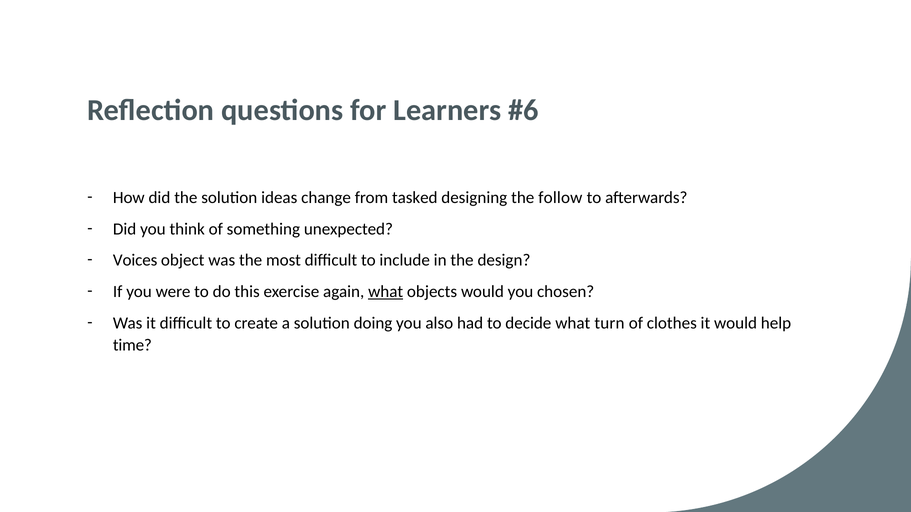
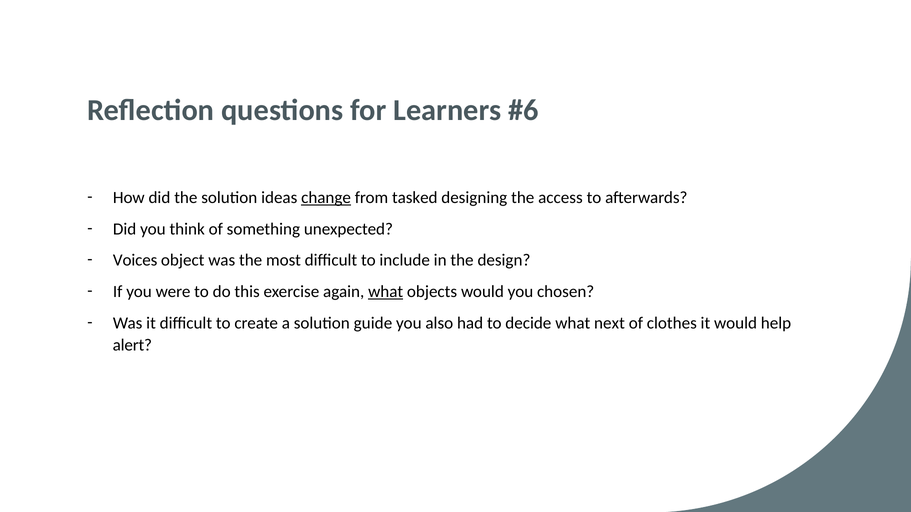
change underline: none -> present (326, 198)
follow: follow -> access (560, 198)
doing: doing -> guide (373, 323)
turn: turn -> next (609, 323)
time: time -> alert (132, 345)
